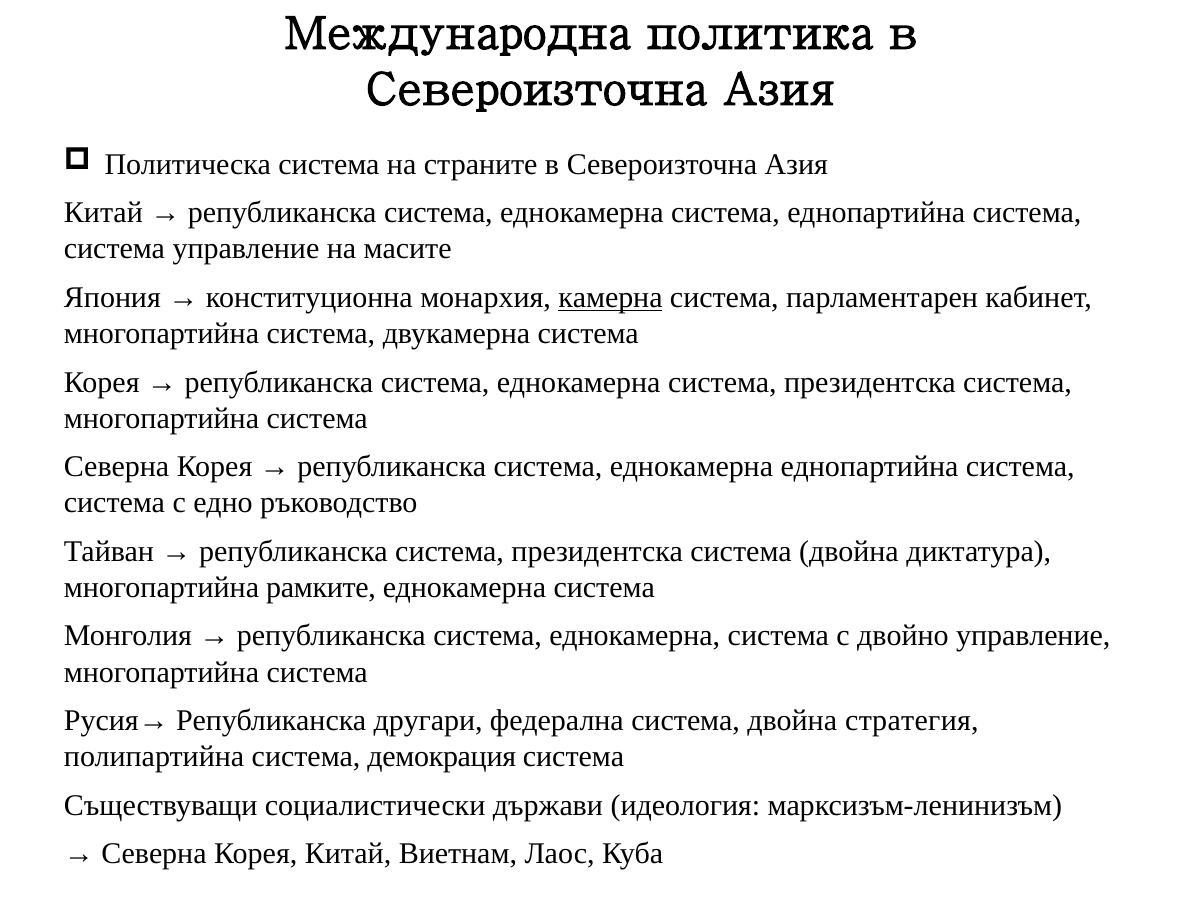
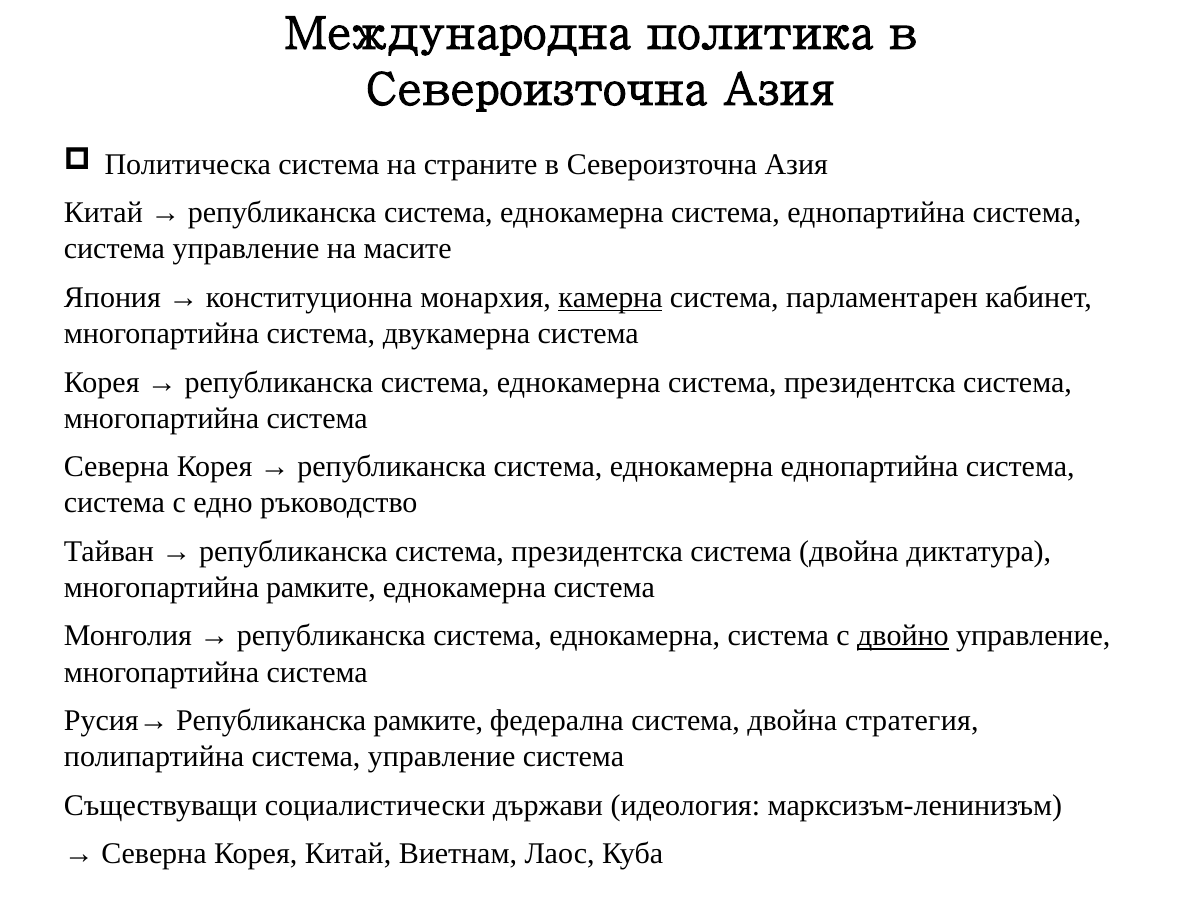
двойно underline: none -> present (903, 636)
Републиканска другари: другари -> рамките (428, 720)
полипартийна система демокрация: демокрация -> управление (442, 757)
